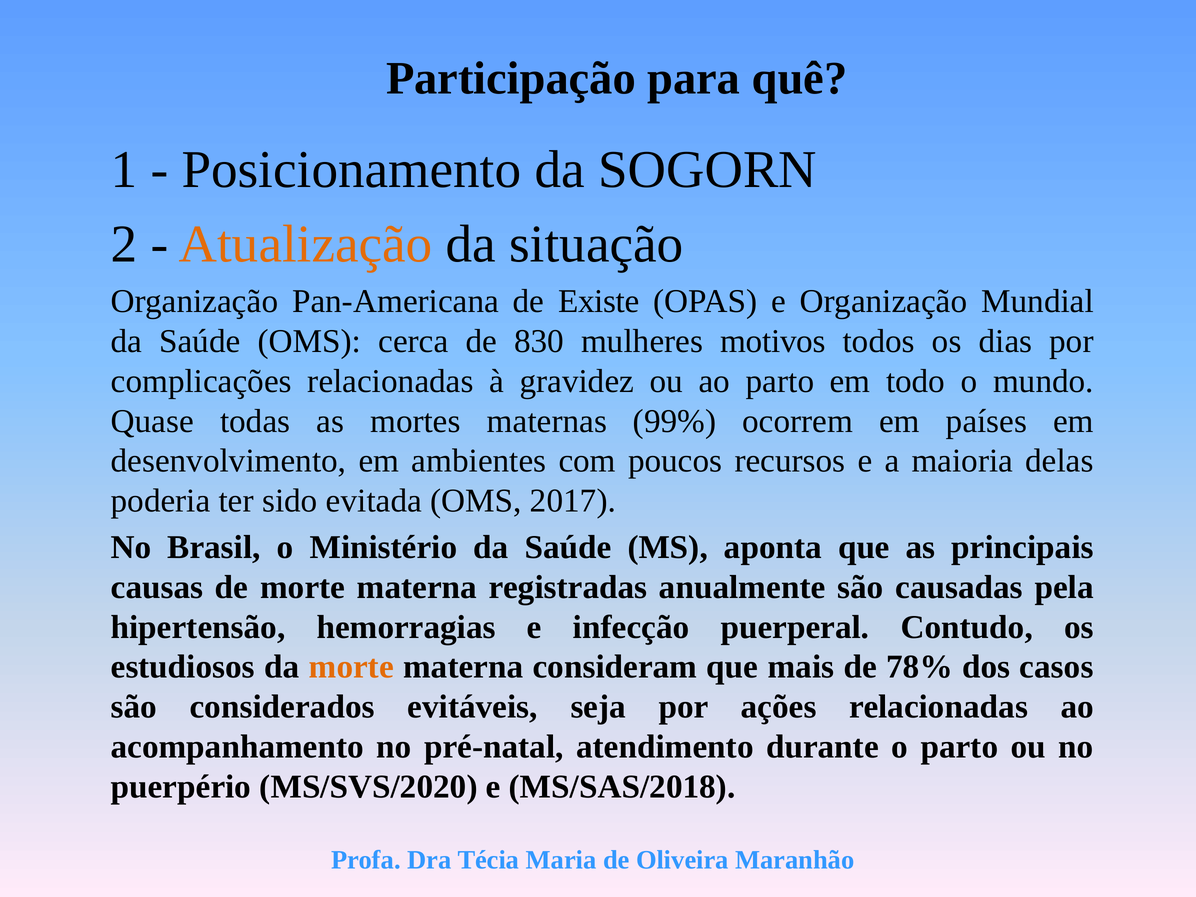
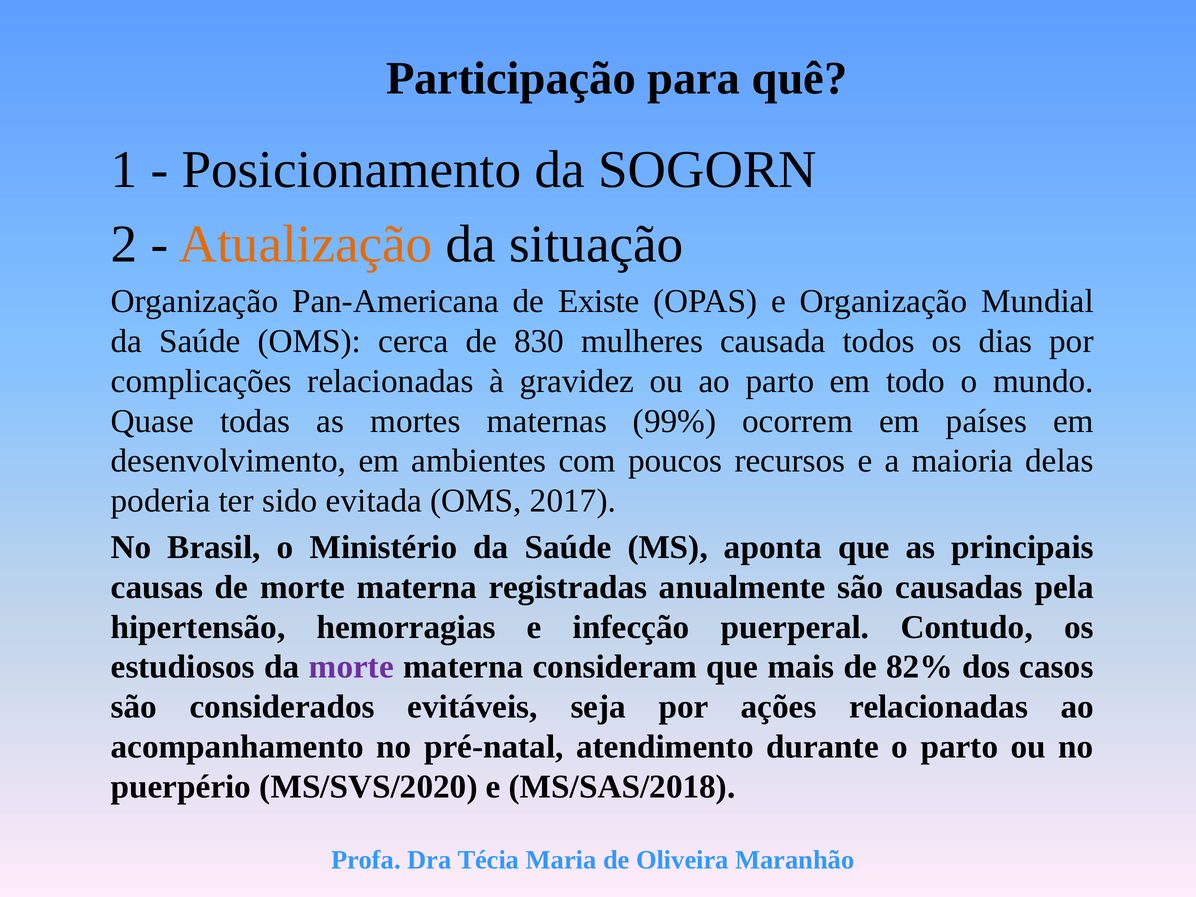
motivos: motivos -> causada (773, 341)
morte colour: orange -> purple (351, 667)
78%: 78% -> 82% (919, 667)
